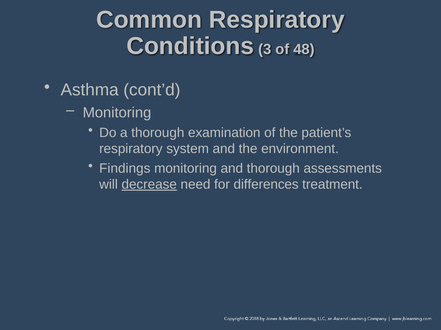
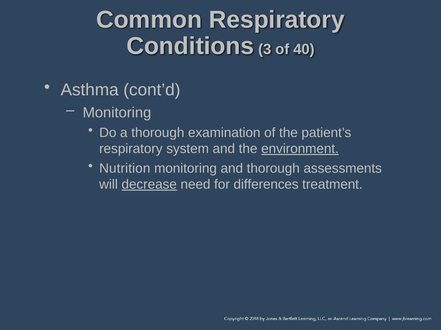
48: 48 -> 40 (304, 49)
environment underline: none -> present (300, 149)
Findings: Findings -> Nutrition (125, 169)
